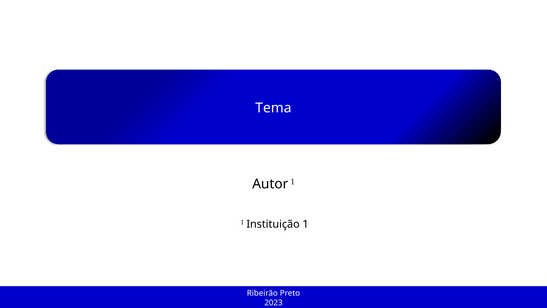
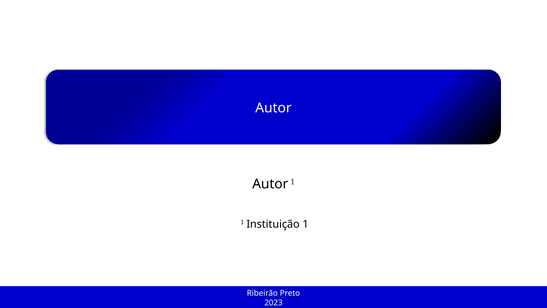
Tema: Tema -> Autor (273, 108)
